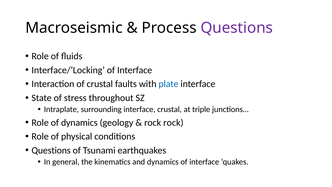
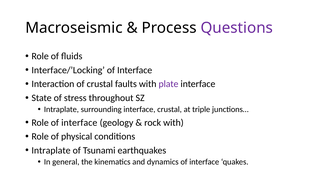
plate colour: blue -> purple (169, 84)
Role of dynamics: dynamics -> interface (79, 122)
rock rock: rock -> with (173, 122)
Questions: Questions -> Intraplate (51, 150)
